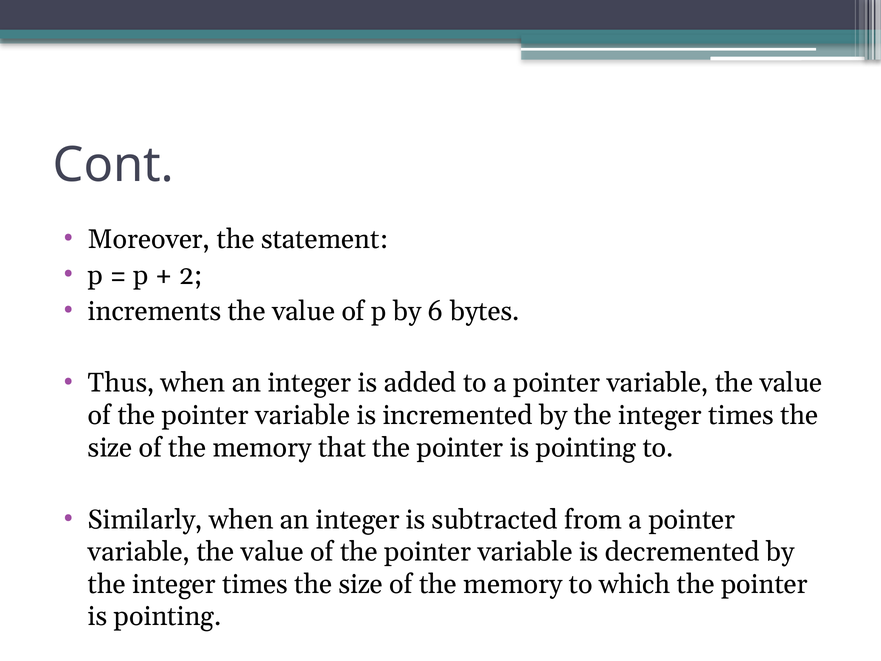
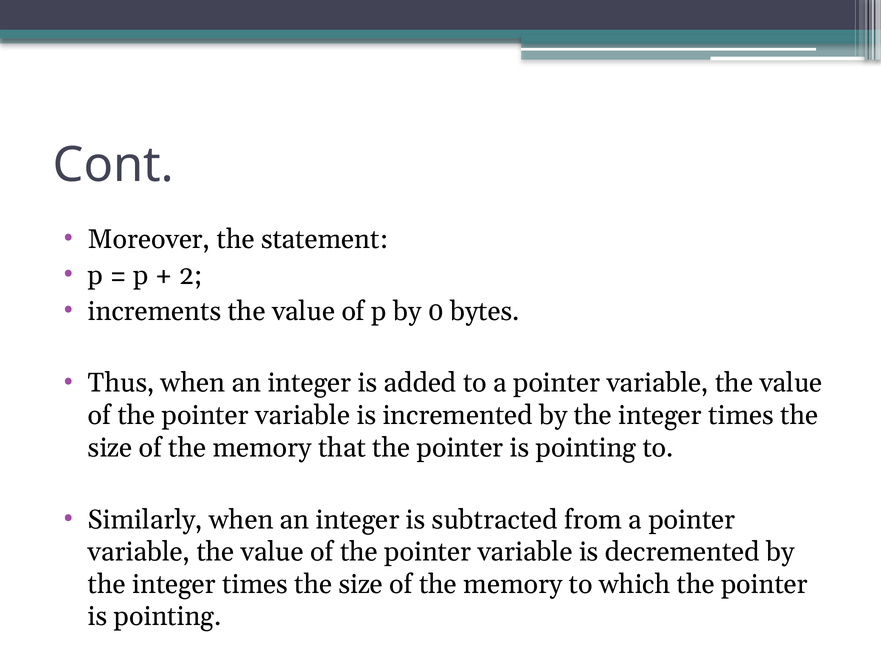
6: 6 -> 0 (436, 311)
